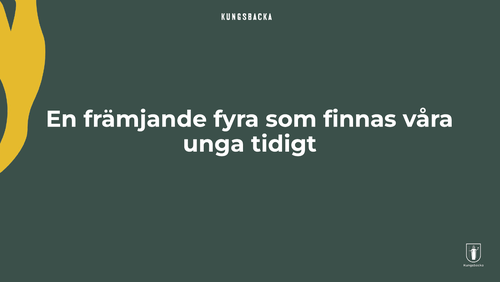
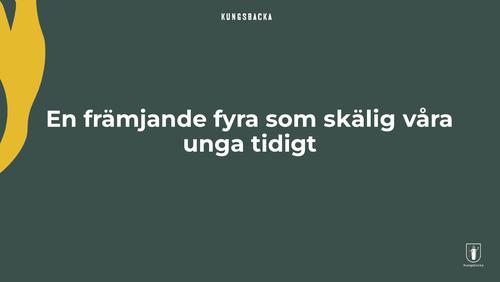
finnas: finnas -> skälig (360, 119)
